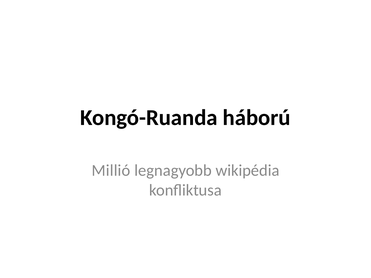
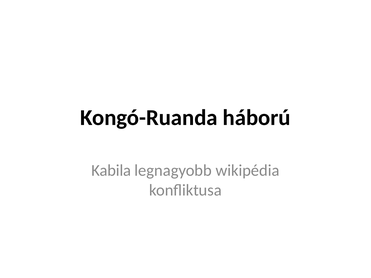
Millió: Millió -> Kabila (111, 171)
